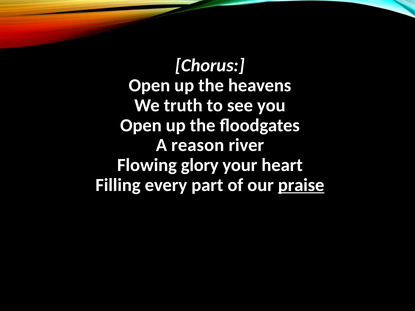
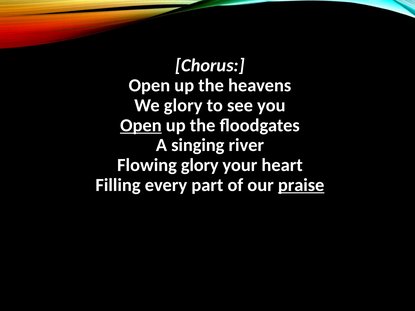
We truth: truth -> glory (183, 105)
Open underline: none -> present (141, 125)
reason: reason -> singing (198, 145)
